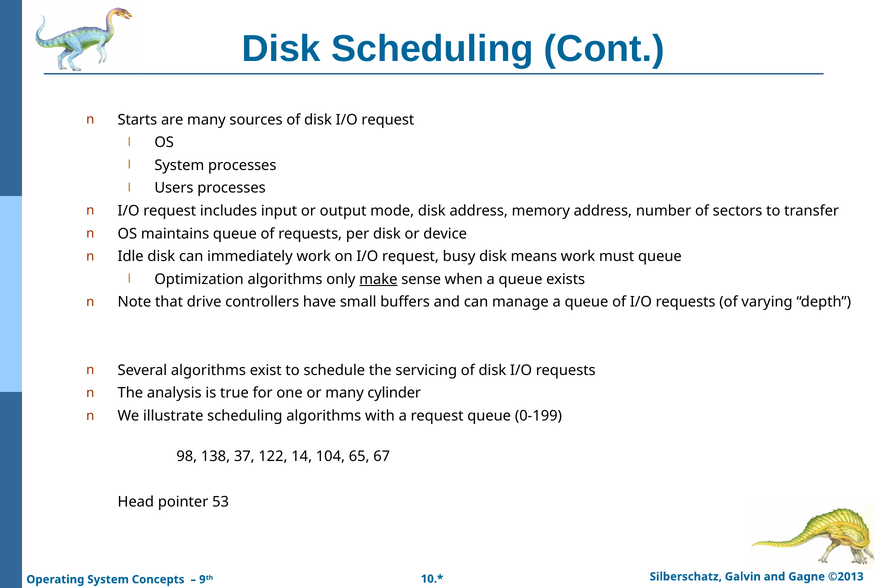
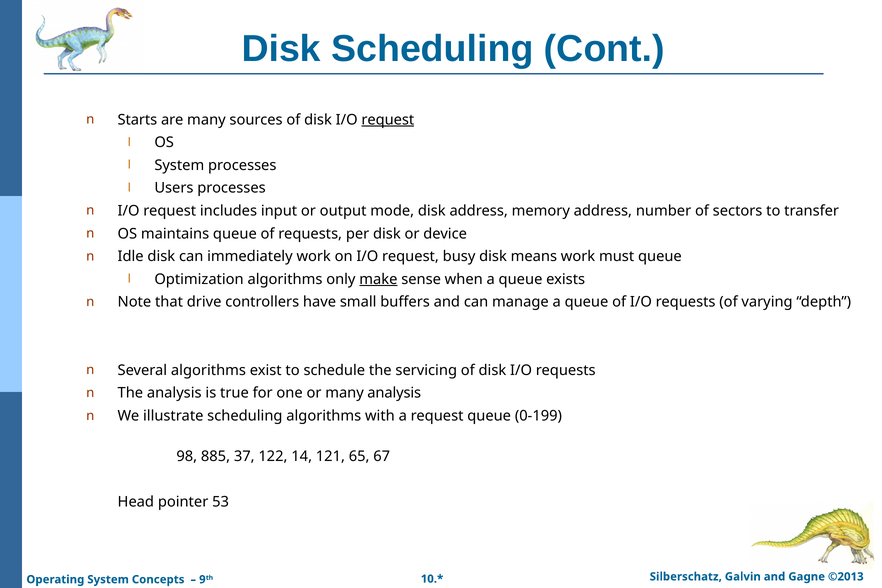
request underline: none -> present (388, 120)
many cylinder: cylinder -> analysis (394, 393)
138: 138 -> 885 (215, 456)
104: 104 -> 121 (330, 456)
